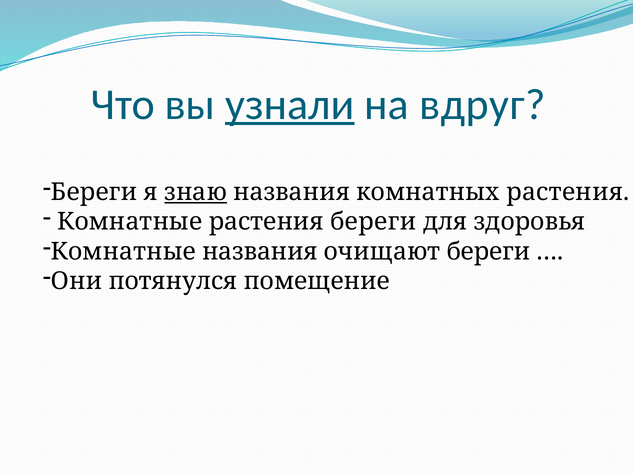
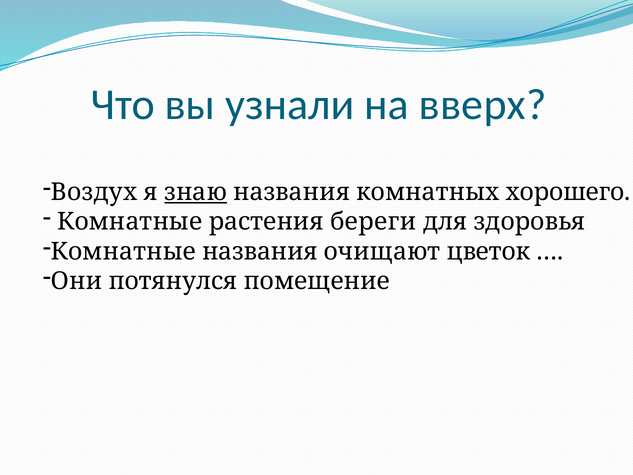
узнали underline: present -> none (290, 105)
вдруг: вдруг -> вверх (483, 105)
Береги: Береги -> Воздух (94, 192)
комнатных растения: растения -> хорошего (568, 192)
очищают береги: береги -> цветок (488, 251)
